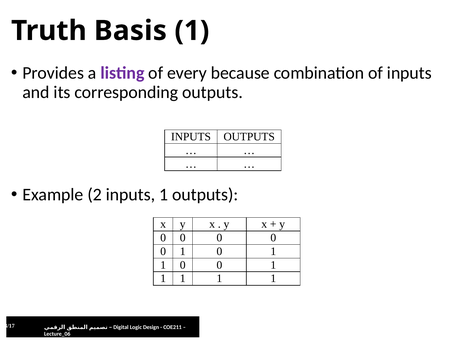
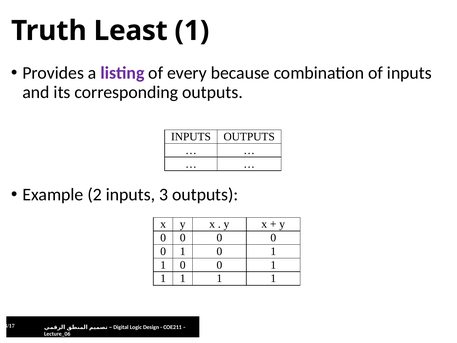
Basis: Basis -> Least (131, 31)
inputs 1: 1 -> 3 (164, 194)
